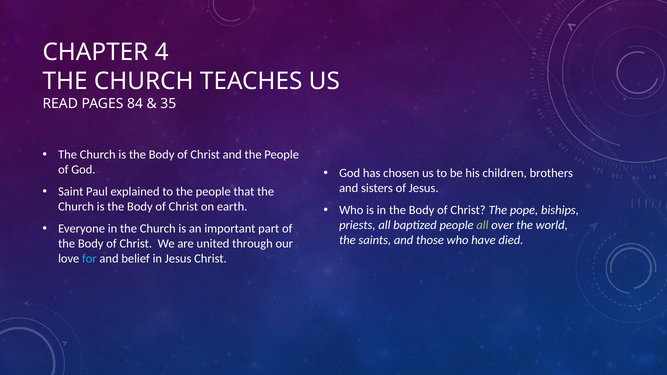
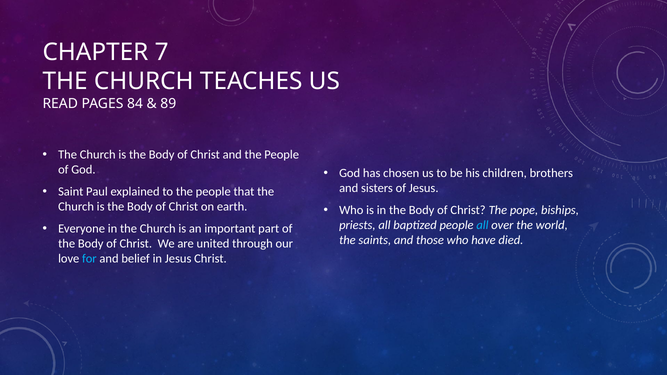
4: 4 -> 7 (162, 52)
35: 35 -> 89 (168, 104)
all colour: light green -> light blue (482, 225)
